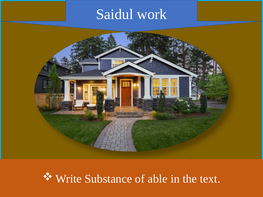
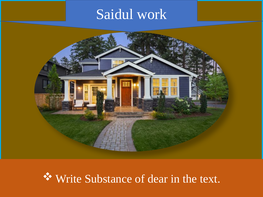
able: able -> dear (158, 179)
